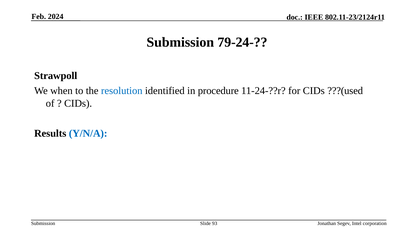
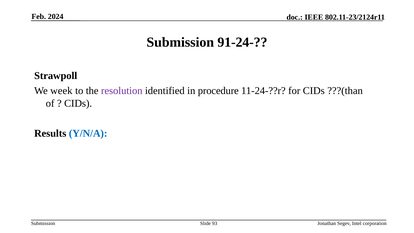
79-24-: 79-24- -> 91-24- (242, 42)
when: when -> week (61, 91)
resolution colour: blue -> purple (122, 91)
???(used: ???(used -> ???(than (345, 91)
